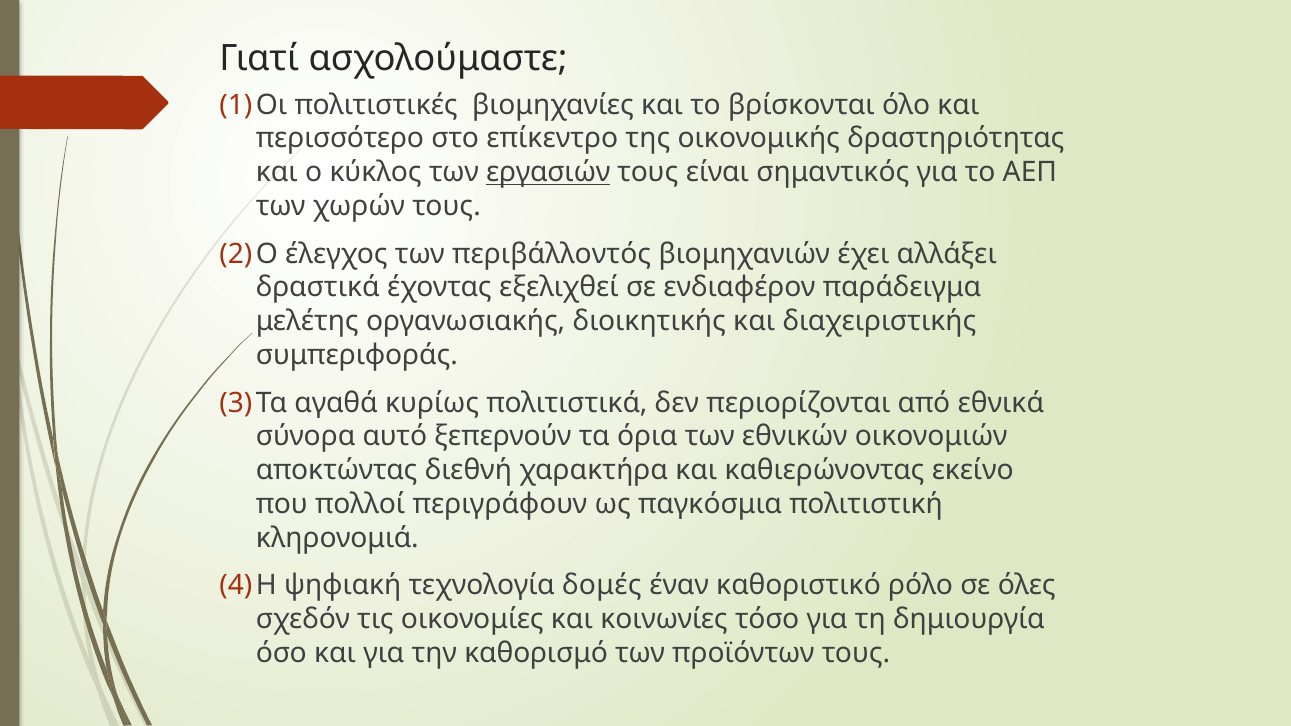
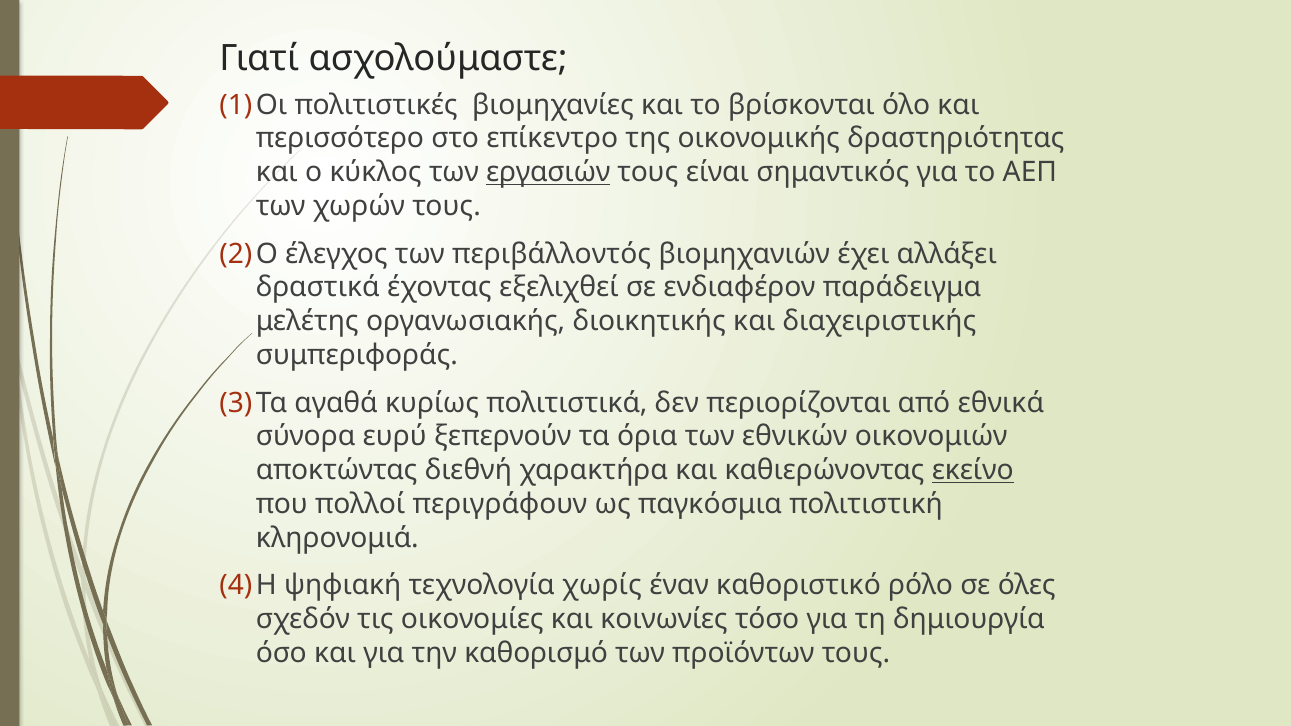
αυτό: αυτό -> ευρύ (395, 437)
εκείνο underline: none -> present (973, 471)
δομές: δομές -> χωρίς (602, 586)
